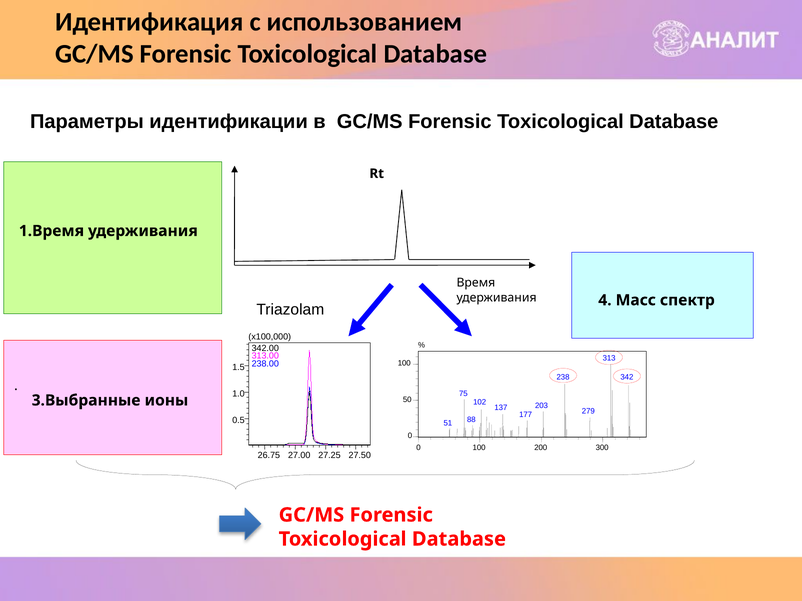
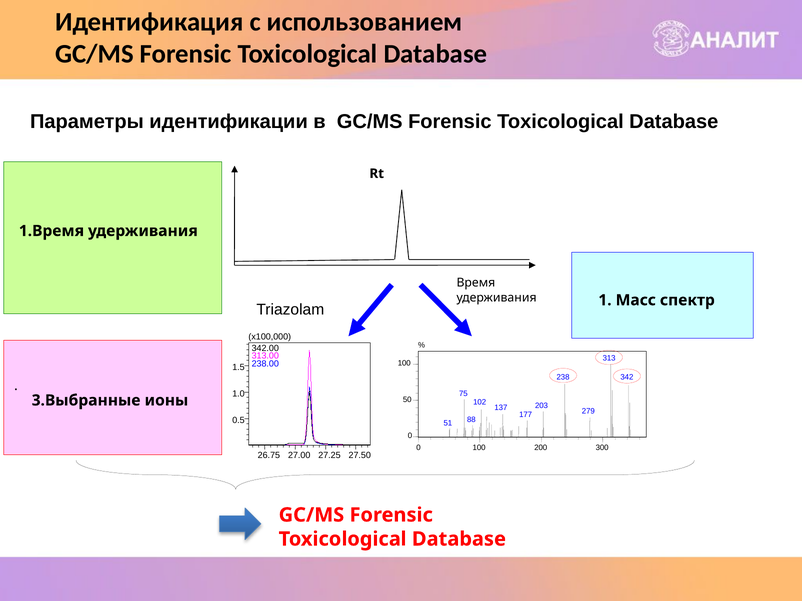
4: 4 -> 1 (605, 300)
